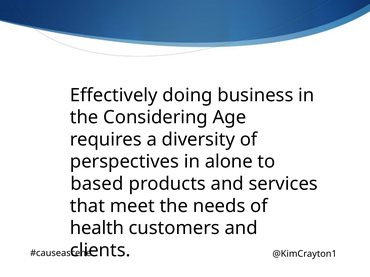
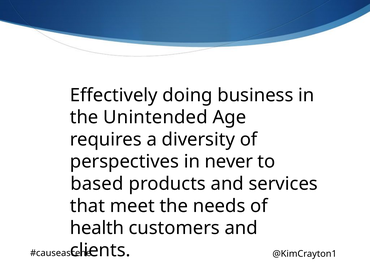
Considering: Considering -> Unintended (155, 118)
alone: alone -> never (229, 162)
